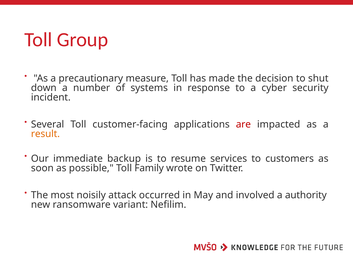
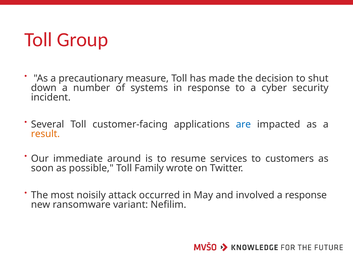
are colour: red -> blue (243, 124)
backup: backup -> around (124, 159)
a authority: authority -> response (306, 195)
